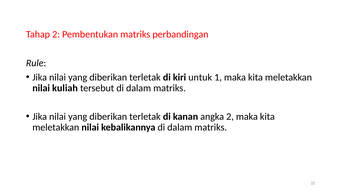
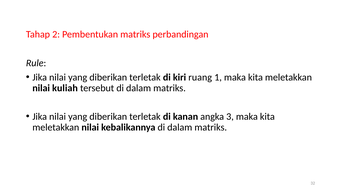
untuk: untuk -> ruang (200, 77)
angka 2: 2 -> 3 (230, 116)
